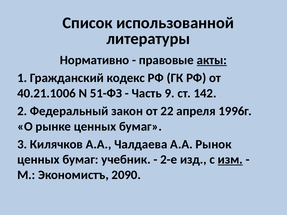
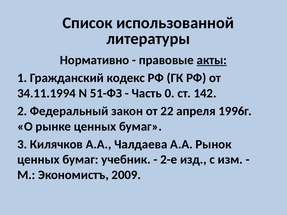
40.21.1006: 40.21.1006 -> 34.11.1994 (46, 93)
9: 9 -> 0 (170, 93)
изм underline: present -> none (230, 160)
2090: 2090 -> 2009 (126, 175)
